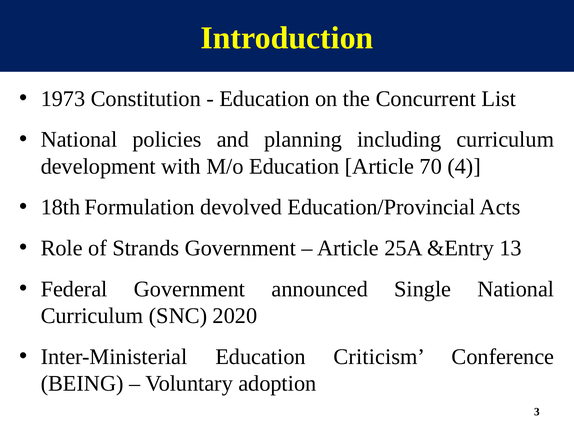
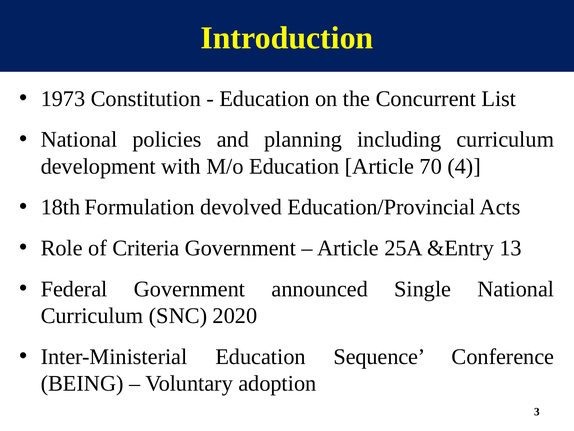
Strands: Strands -> Criteria (146, 248)
Criticism: Criticism -> Sequence (379, 356)
